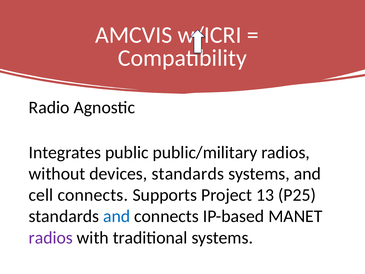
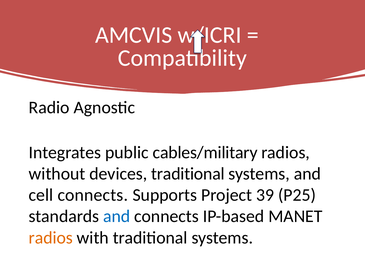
public/military: public/military -> cables/military (205, 152)
devices standards: standards -> traditional (188, 174)
13: 13 -> 39 (265, 195)
radios colour: purple -> orange (51, 237)
